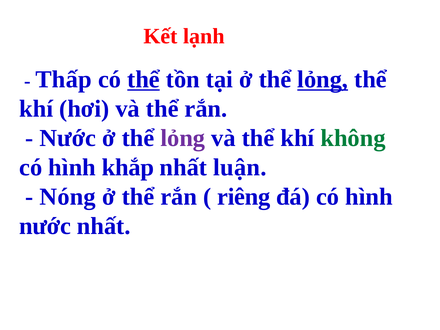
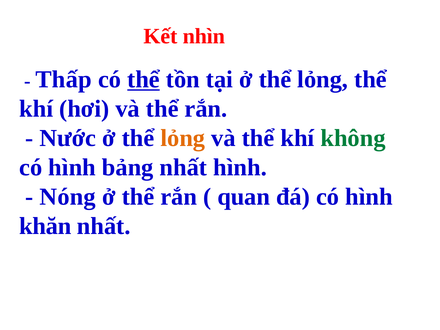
lạnh: lạnh -> nhìn (204, 36)
lỏng underline: present -> none (323, 80)
lỏng colour: purple -> orange (183, 138)
khắp: khắp -> bảng (128, 168)
nhất luận: luận -> hình (240, 168)
riêng: riêng -> quan (244, 197)
nước: nước -> khăn (45, 226)
